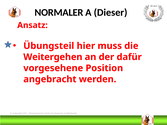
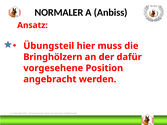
Dieser: Dieser -> Anbiss (111, 12)
Weitergehen: Weitergehen -> Bringhölzern (53, 57)
